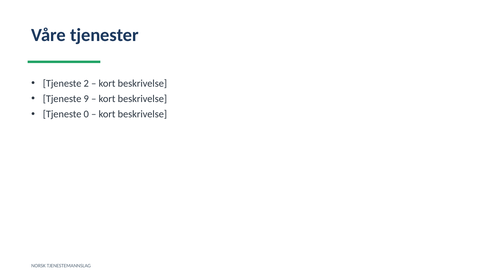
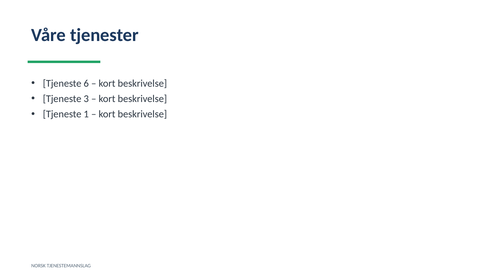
2: 2 -> 6 (86, 83)
9: 9 -> 3 (86, 99)
0: 0 -> 1 (86, 114)
